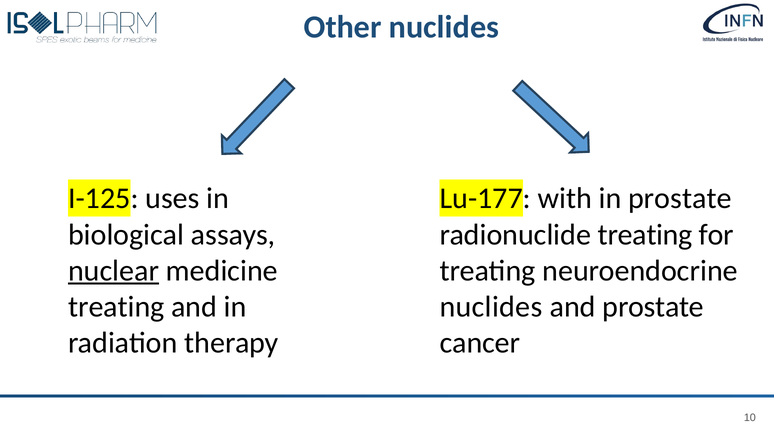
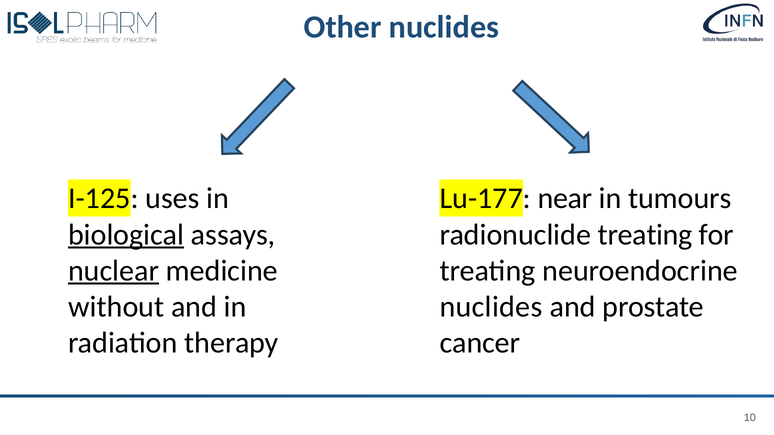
with: with -> near (565, 199)
in prostate: prostate -> tumours (680, 199)
biological underline: none -> present (126, 235)
treating: treating -> without (116, 307)
